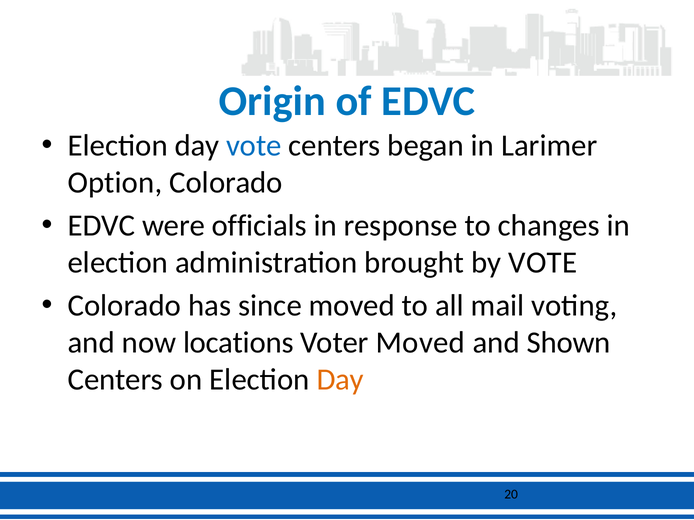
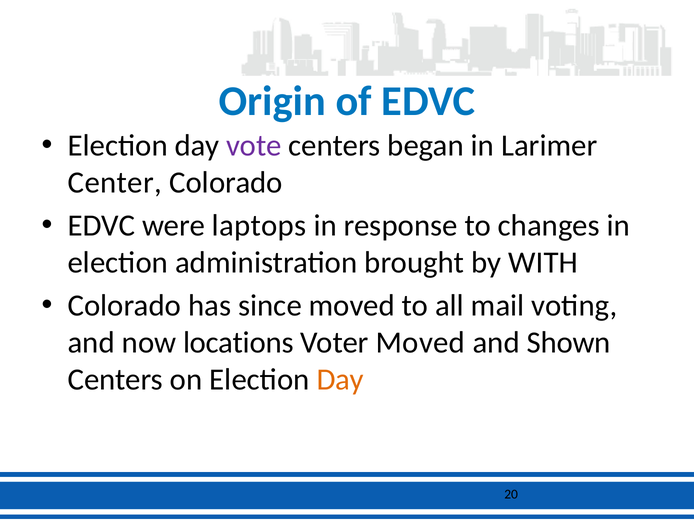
vote colour: blue -> purple (254, 146)
Option: Option -> Center (115, 183)
officials: officials -> laptops (259, 226)
by VOTE: VOTE -> WITH (543, 263)
